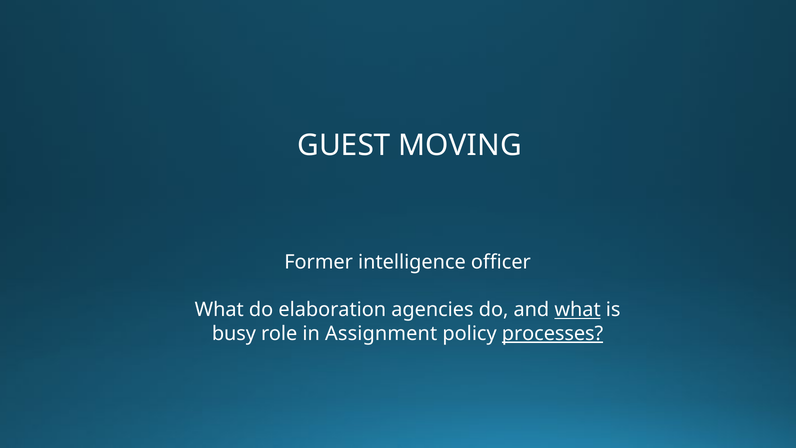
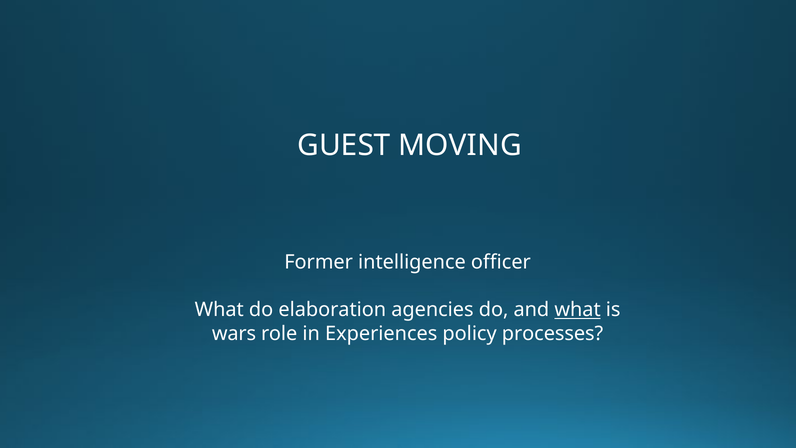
busy: busy -> wars (234, 334)
Assignment: Assignment -> Experiences (381, 334)
processes underline: present -> none (553, 334)
